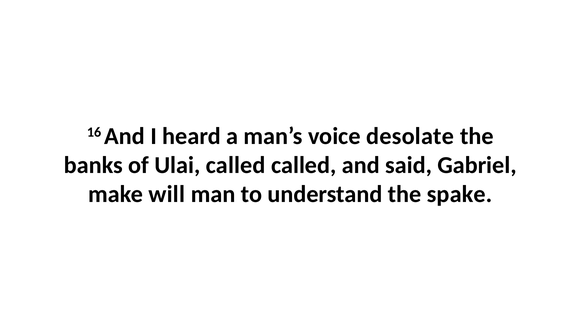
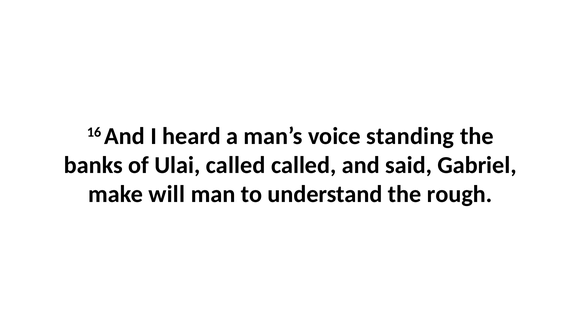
desolate: desolate -> standing (410, 136)
spake: spake -> rough (460, 194)
